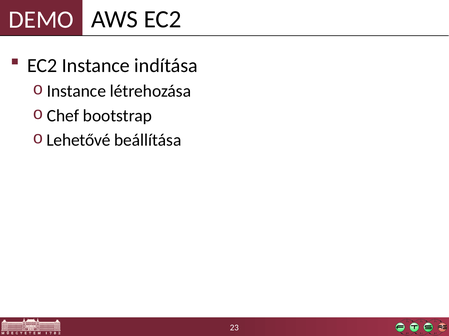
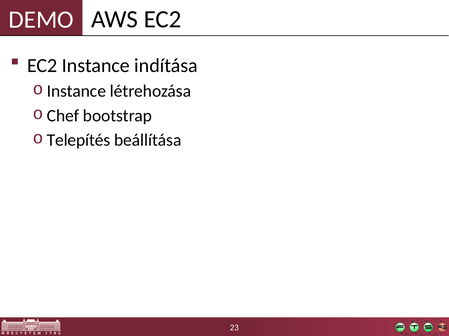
Lehetővé: Lehetővé -> Telepítés (79, 140)
